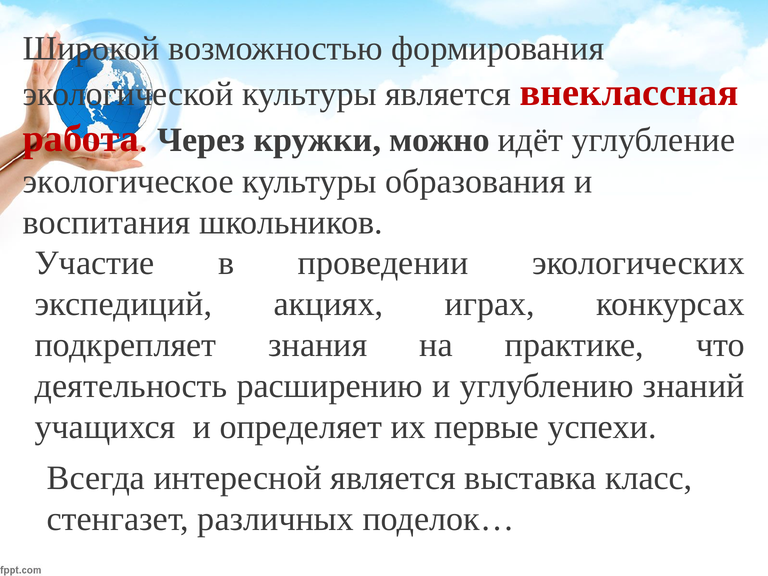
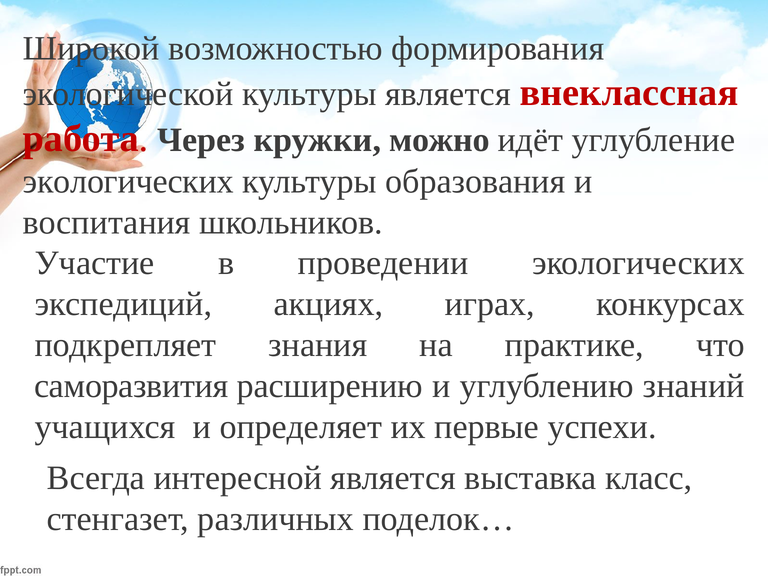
экологическое: экологическое -> экологических (128, 182)
деятельность: деятельность -> саморазвития (131, 386)
